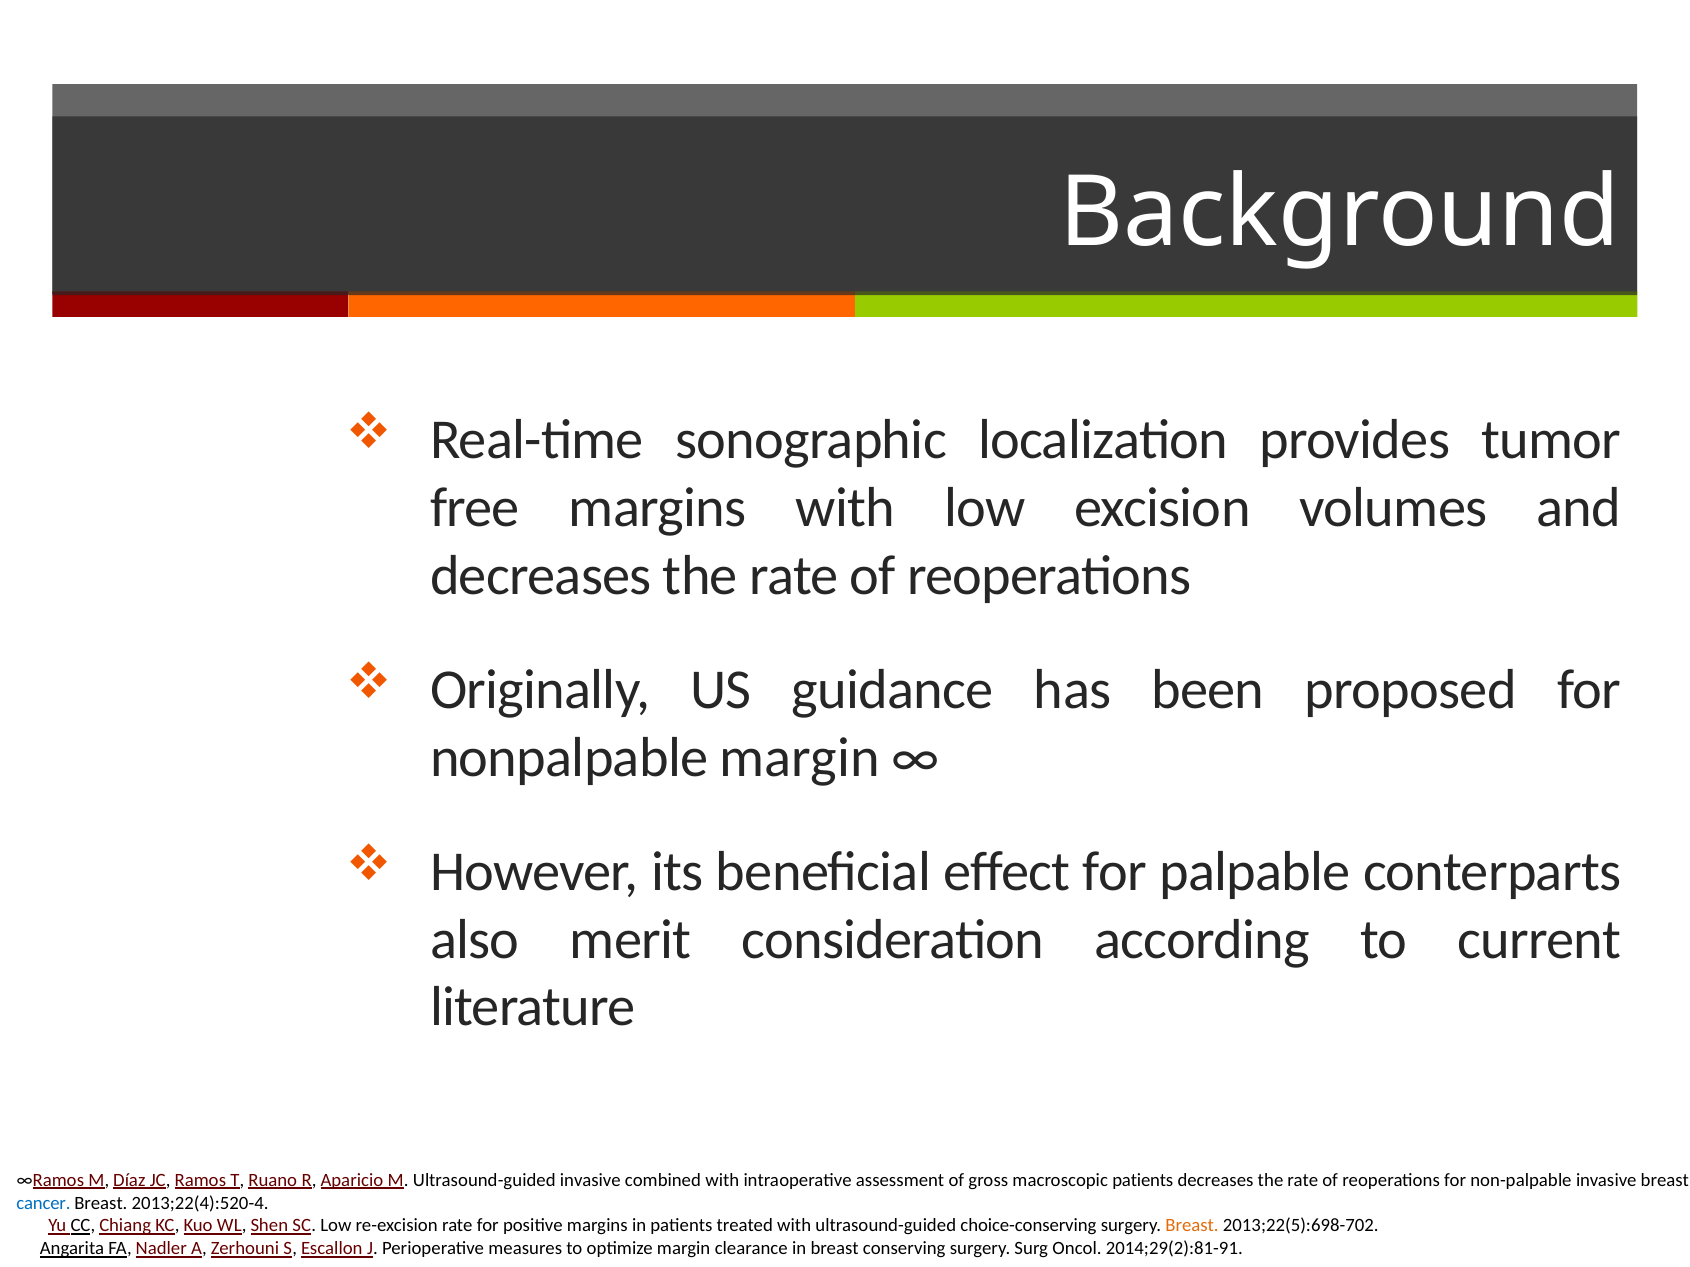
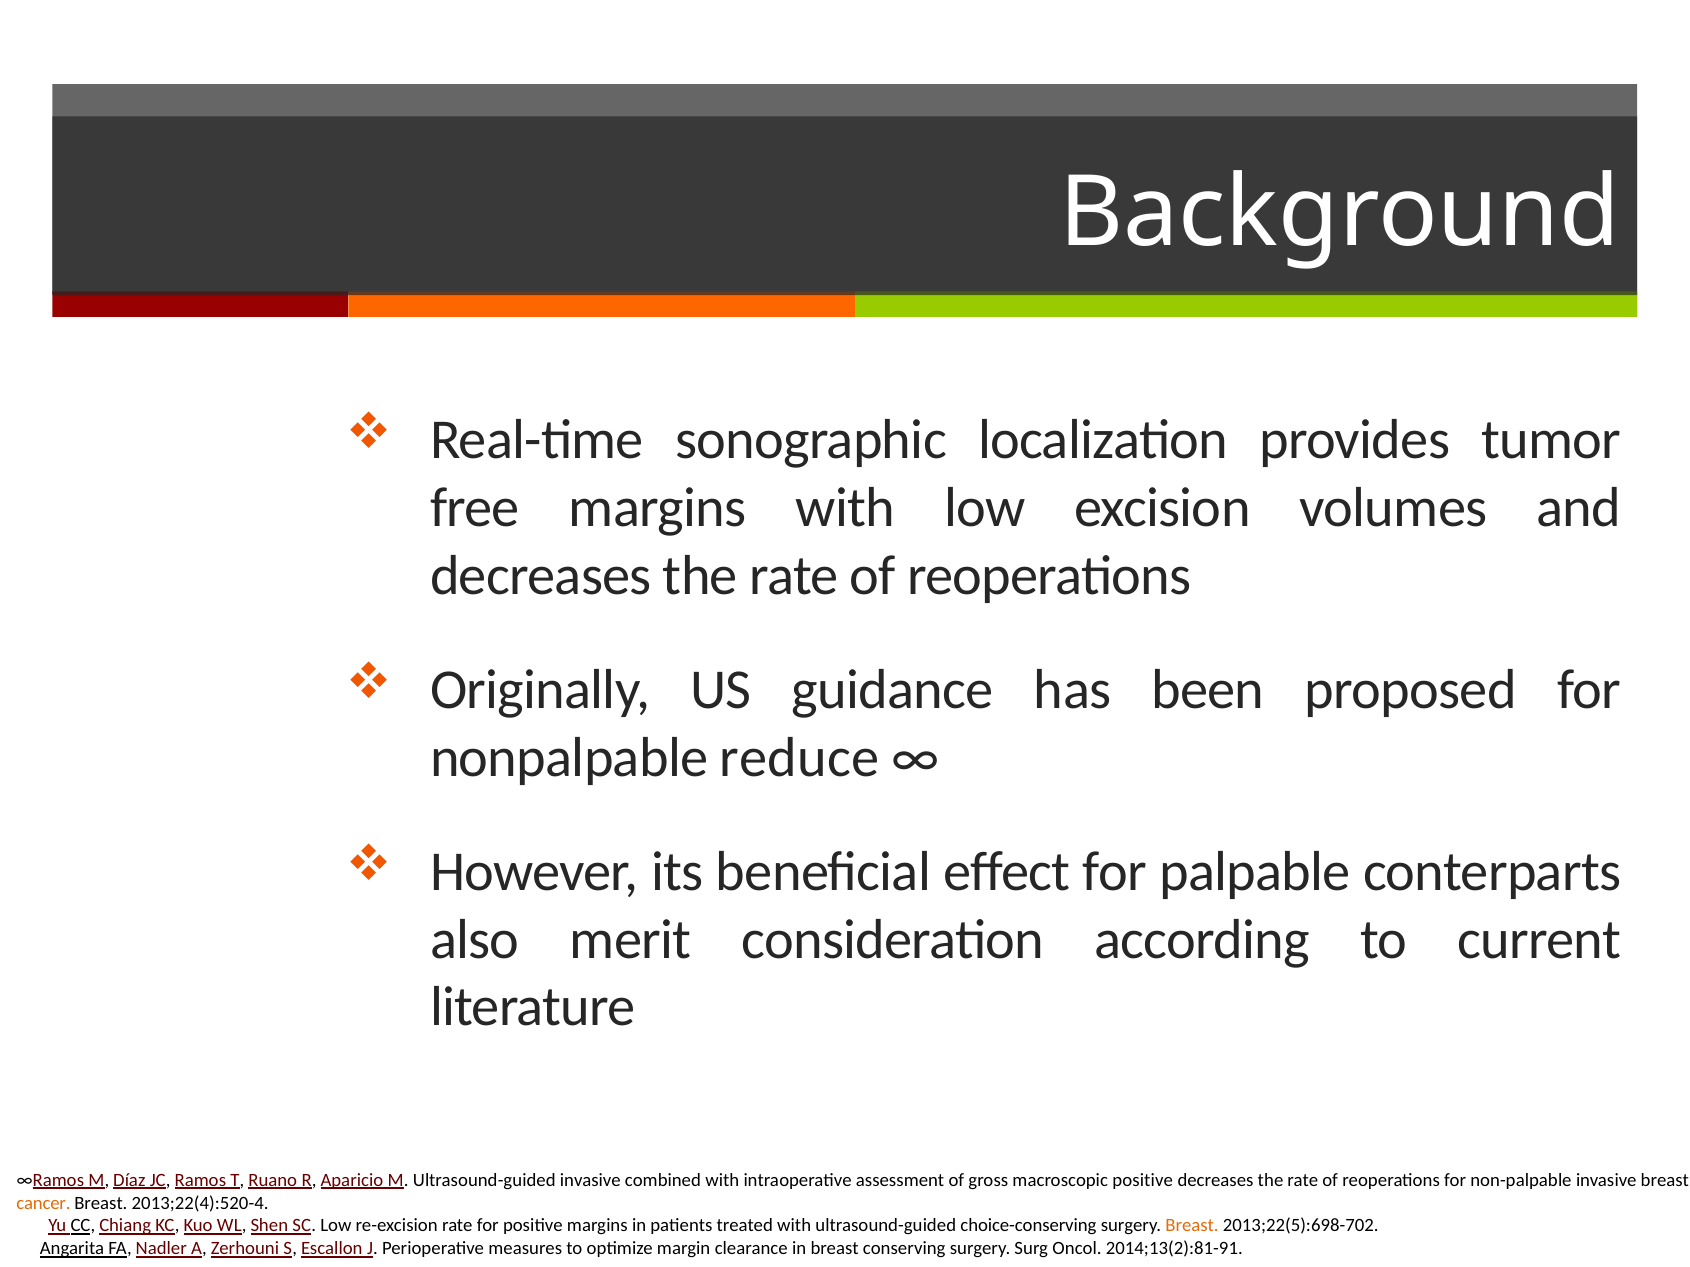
nonpalpable margin: margin -> reduce (800, 758)
macroscopic patients: patients -> positive (1143, 1180)
cancer colour: blue -> orange (43, 1203)
2014;29(2):81-91: 2014;29(2):81-91 -> 2014;13(2):81-91 (1174, 1249)
